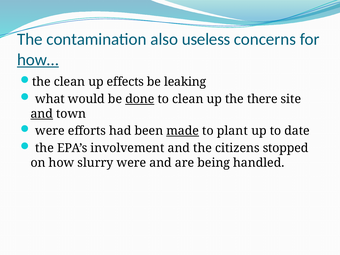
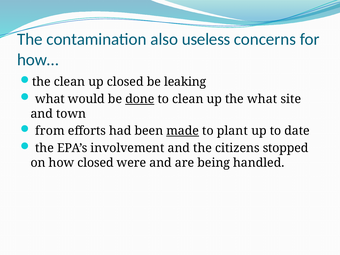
how… underline: present -> none (38, 60)
up effects: effects -> closed (125, 82)
the there: there -> what (262, 99)
and underline: present -> none (42, 114)
were: were -> from (50, 131)
how slurry: slurry -> closed (96, 163)
